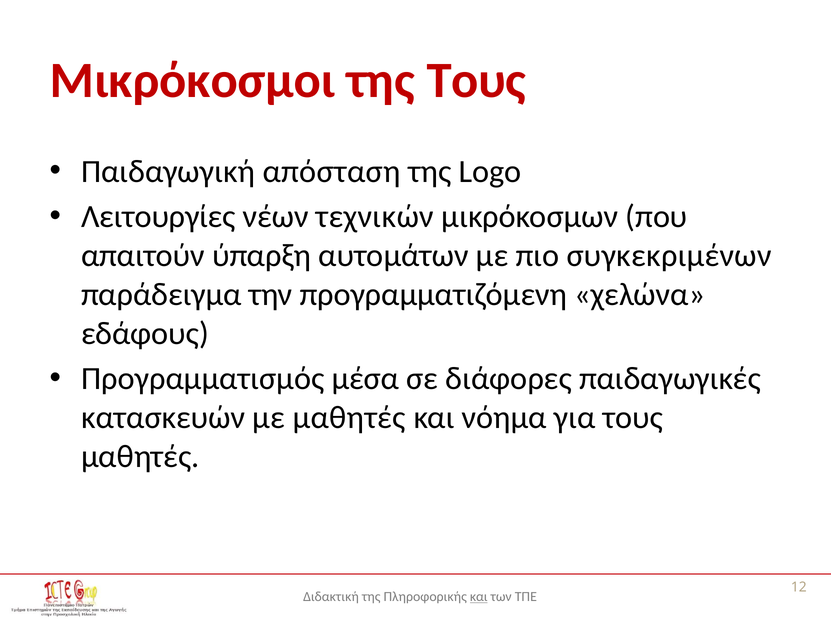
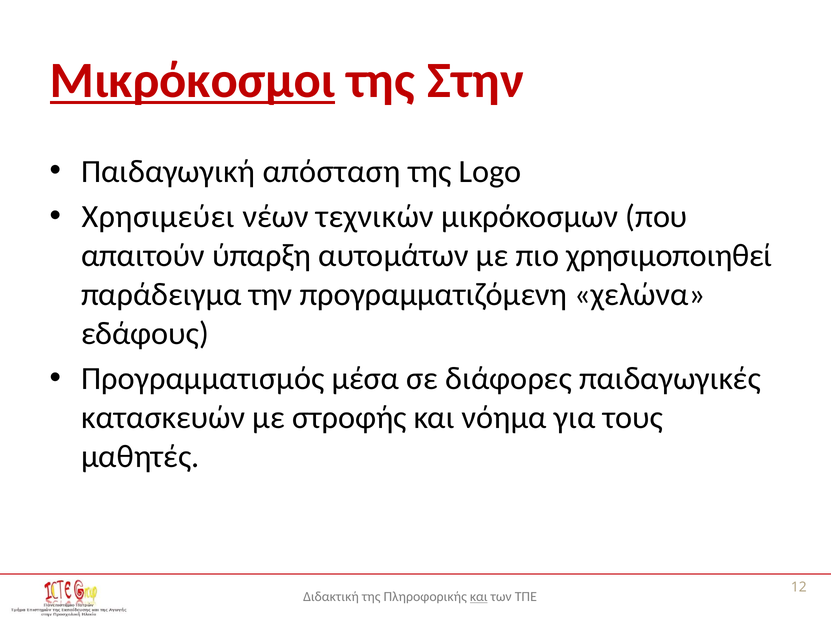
Μικρόκοσμοι underline: none -> present (193, 80)
της Τους: Τους -> Στην (476, 80)
Λειτουργίες: Λειτουργίες -> Χρησιμεύει (158, 217)
συγκεκριμένων: συγκεκριμένων -> χρησιμοποιηθεί (669, 255)
με μαθητές: μαθητές -> στροφής (349, 417)
